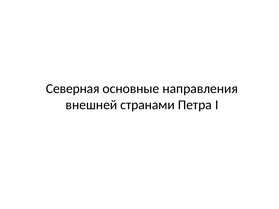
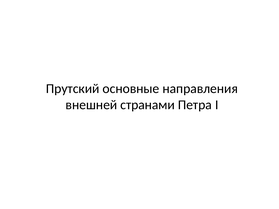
Северная: Северная -> Прутский (73, 89)
